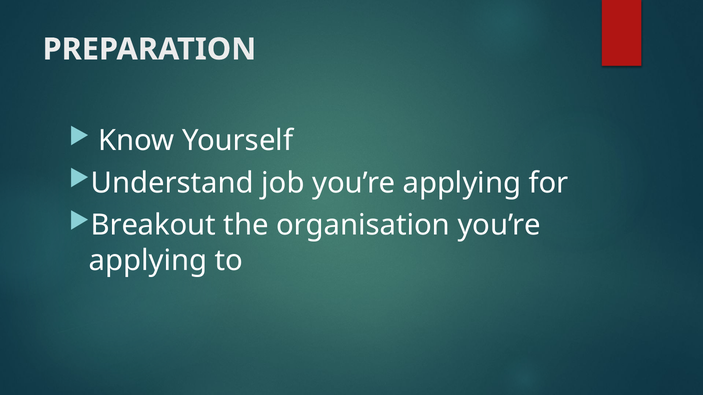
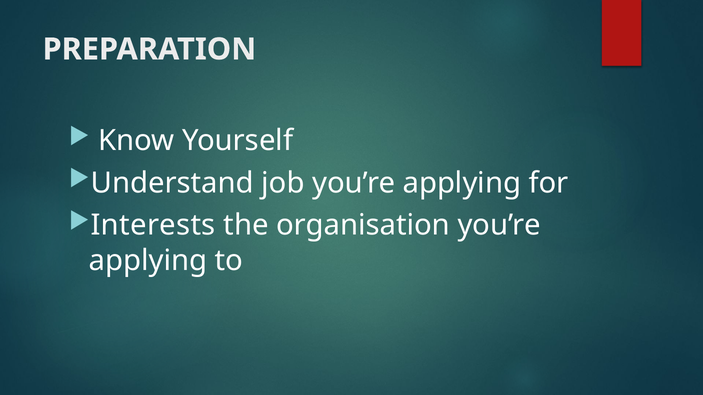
Breakout: Breakout -> Interests (153, 226)
